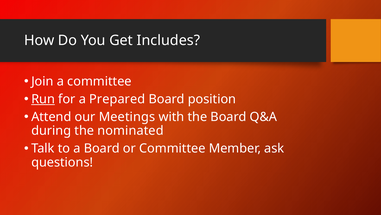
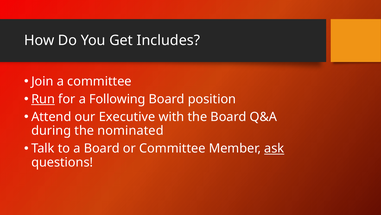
Prepared: Prepared -> Following (117, 99)
Meetings: Meetings -> Executive (127, 117)
ask underline: none -> present (274, 148)
